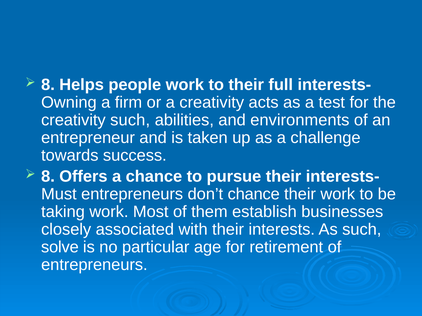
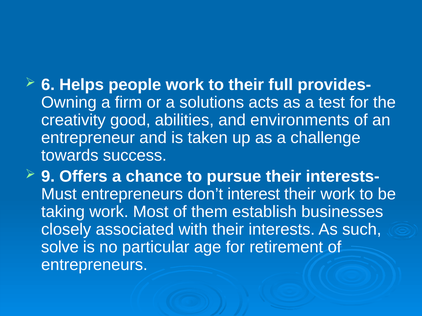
8: 8 -> 6 (48, 85)
full interests-: interests- -> provides- (334, 85)
a creativity: creativity -> solutions (212, 102)
creativity such: such -> good (130, 120)
8: 8 -> 9 (48, 177)
don’t chance: chance -> interest (254, 194)
